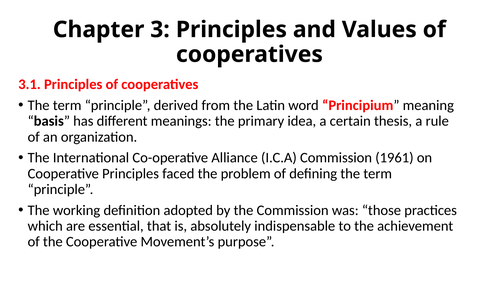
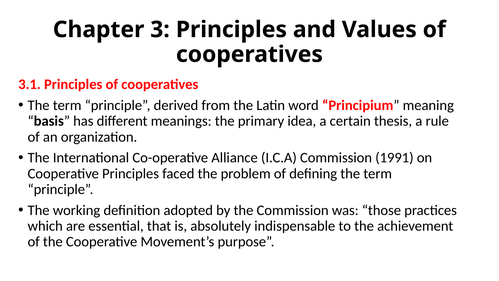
1961: 1961 -> 1991 (394, 158)
